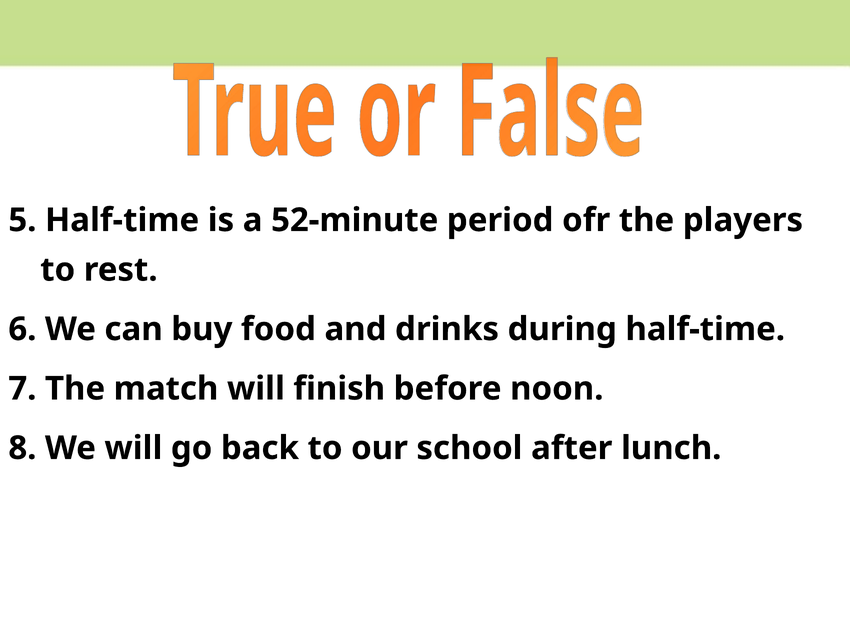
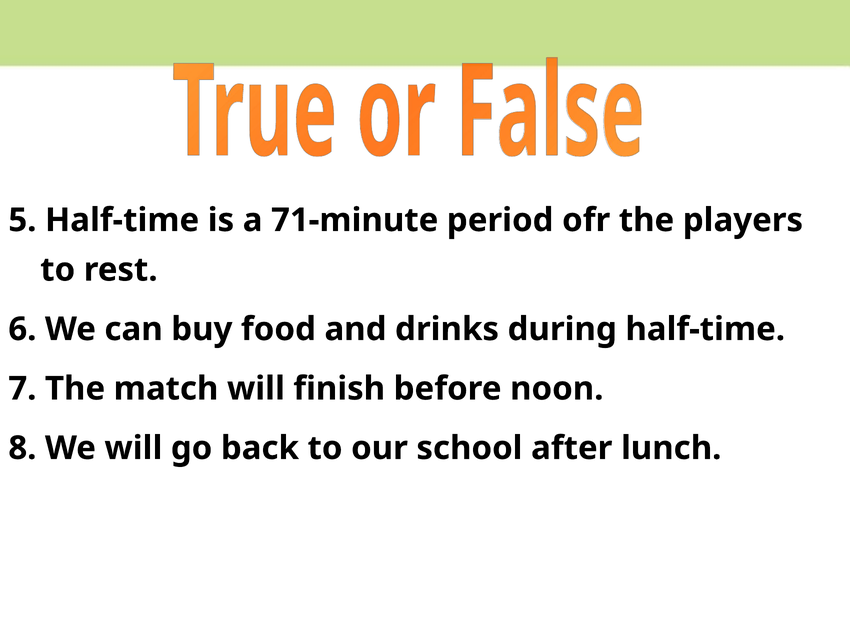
52-minute: 52-minute -> 71-minute (355, 220)
